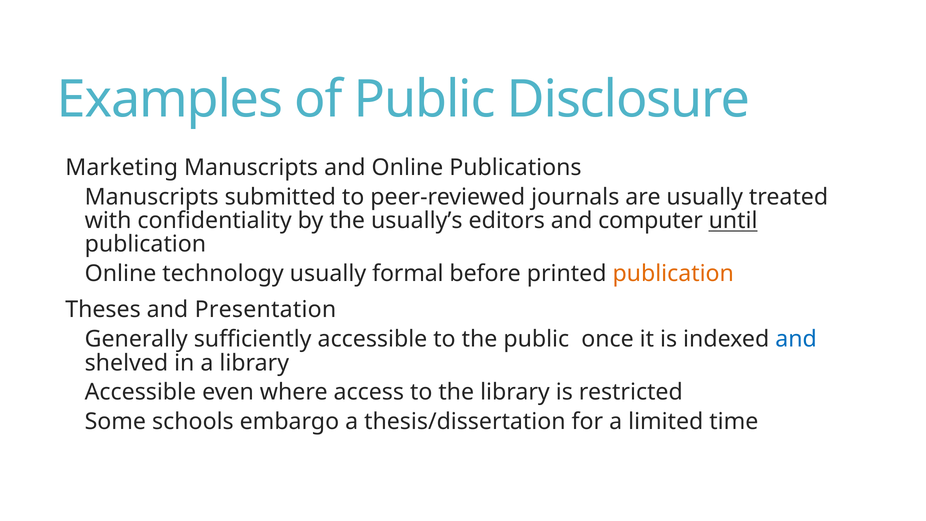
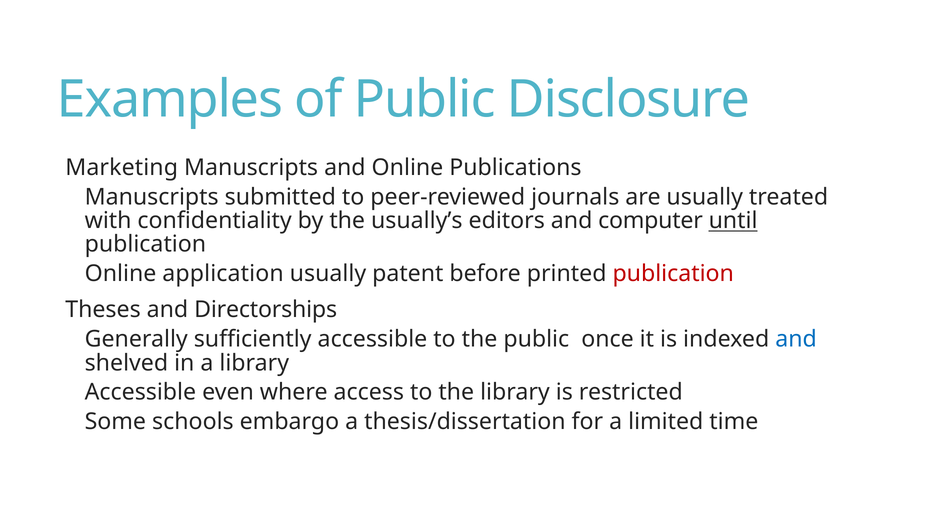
technology: technology -> application (223, 274)
formal: formal -> patent (408, 274)
publication colour: orange -> red (673, 274)
Presentation: Presentation -> Directorships (266, 310)
